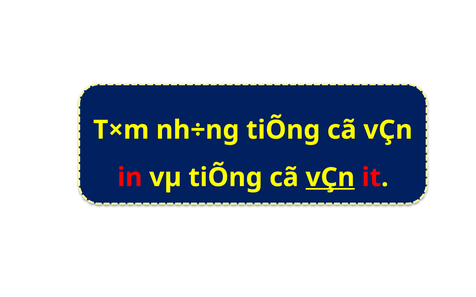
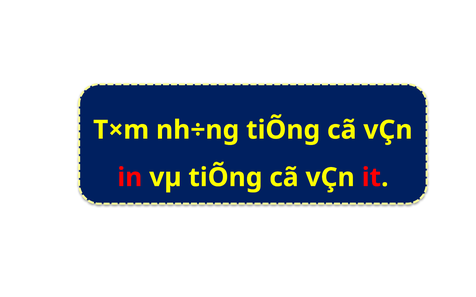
vÇn underline: present -> none (330, 178)
